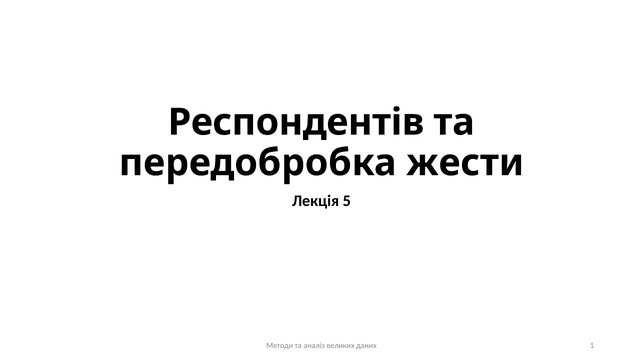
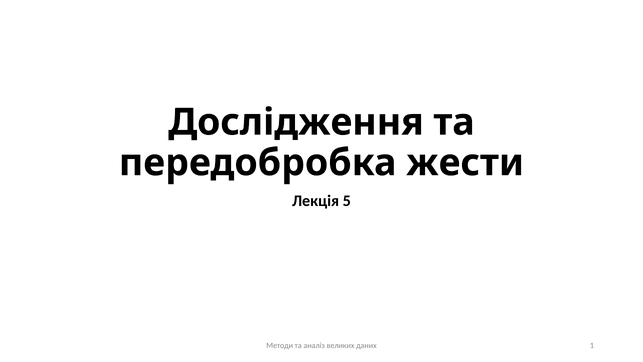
Респондентів: Респондентів -> Дослідження (296, 122)
